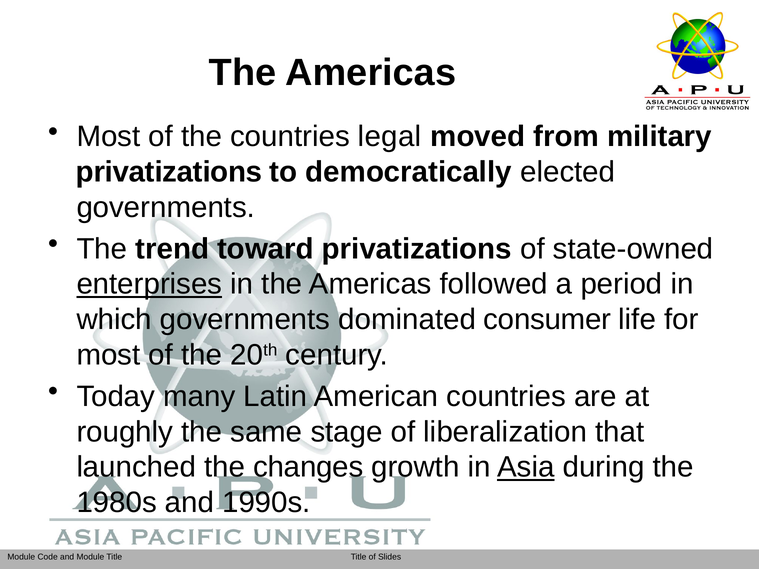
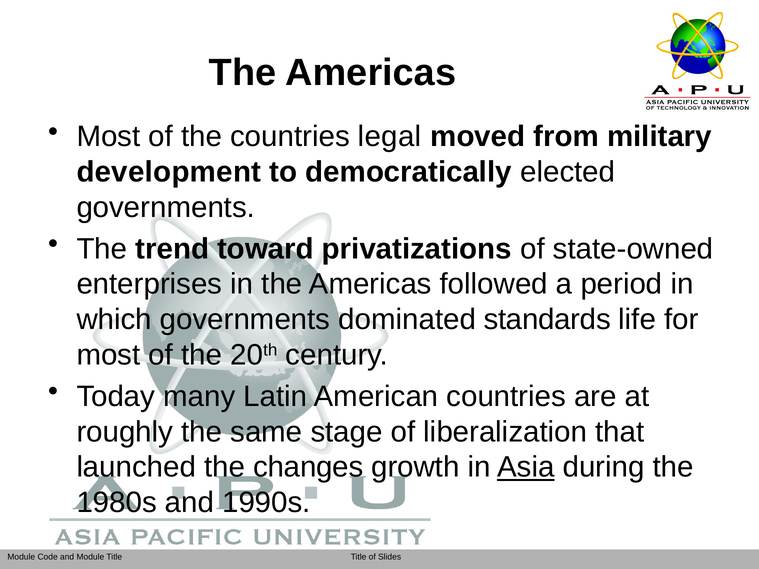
privatizations: privatizations -> development (169, 172)
enterprises underline: present -> none (149, 284)
consumer: consumer -> standards (547, 320)
